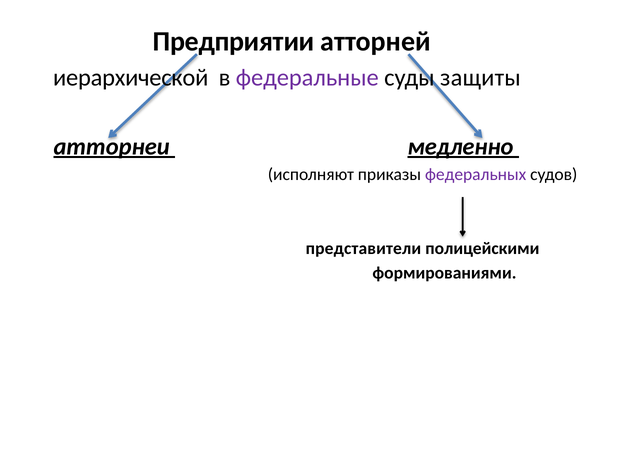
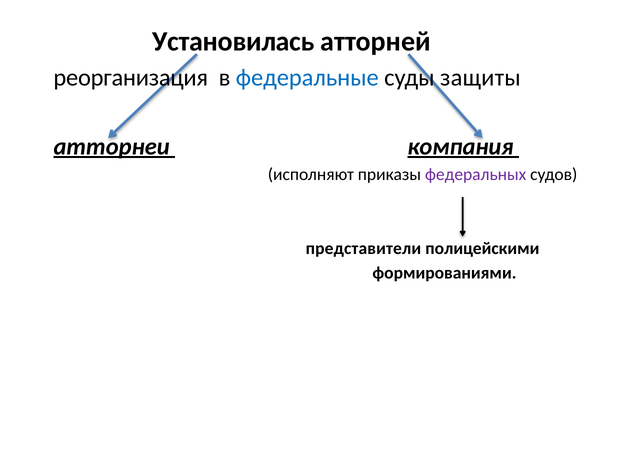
Предприятии: Предприятии -> Установилась (234, 42)
иерархической: иерархической -> реорганизация (131, 78)
федеральные colour: purple -> blue (307, 78)
медленно: медленно -> компания (460, 146)
